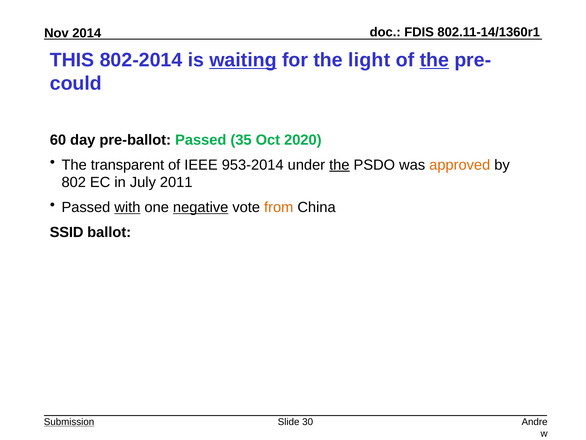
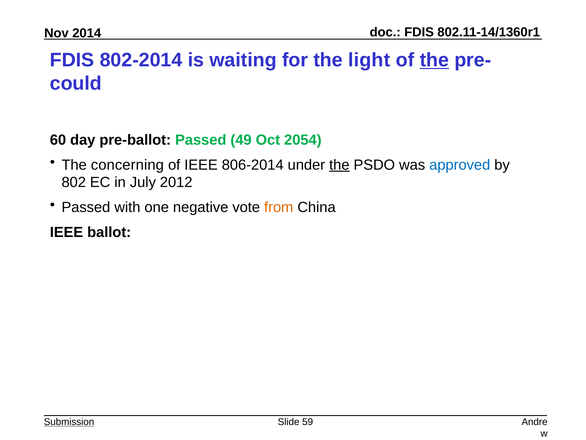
THIS: THIS -> FDIS (72, 60)
waiting underline: present -> none (243, 60)
35: 35 -> 49 (241, 140)
2020: 2020 -> 2054 (303, 140)
transparent: transparent -> concerning (127, 165)
953-2014: 953-2014 -> 806-2014 (253, 165)
approved colour: orange -> blue (460, 165)
2011: 2011 -> 2012 (176, 182)
with underline: present -> none (127, 207)
negative underline: present -> none (201, 207)
SSID: SSID -> IEEE (66, 232)
30: 30 -> 59 (308, 422)
